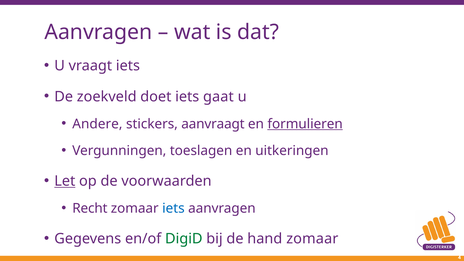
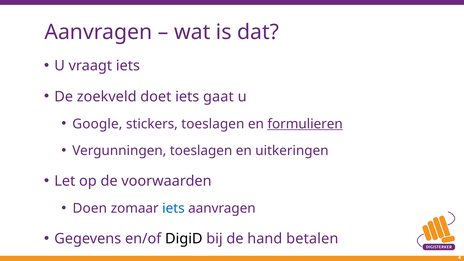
Andere: Andere -> Google (97, 124)
stickers aanvraagt: aanvraagt -> toeslagen (213, 124)
Let underline: present -> none (65, 181)
Recht: Recht -> Doen (90, 208)
DigiD colour: green -> black (184, 239)
hand zomaar: zomaar -> betalen (312, 239)
